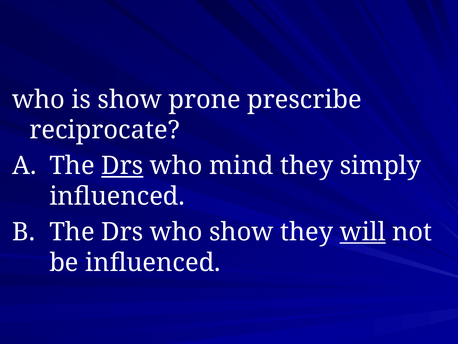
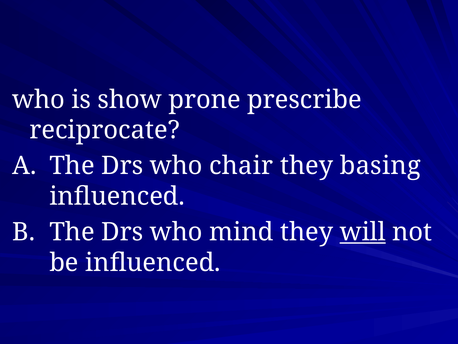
Drs underline: present -> none (122, 166)
mind: mind -> chair (241, 166)
simply: simply -> basing (380, 166)
who show: show -> mind (241, 232)
